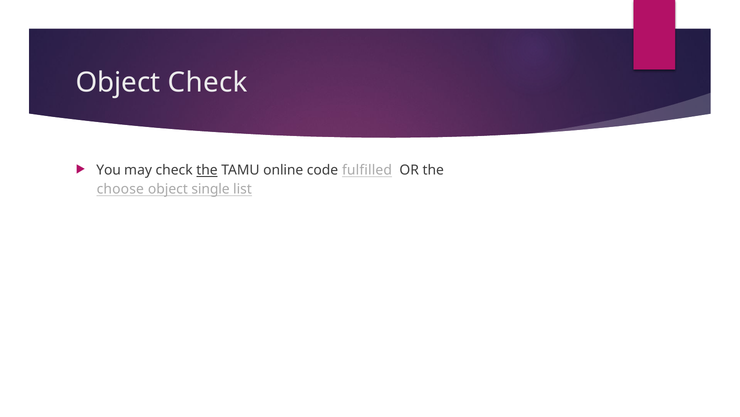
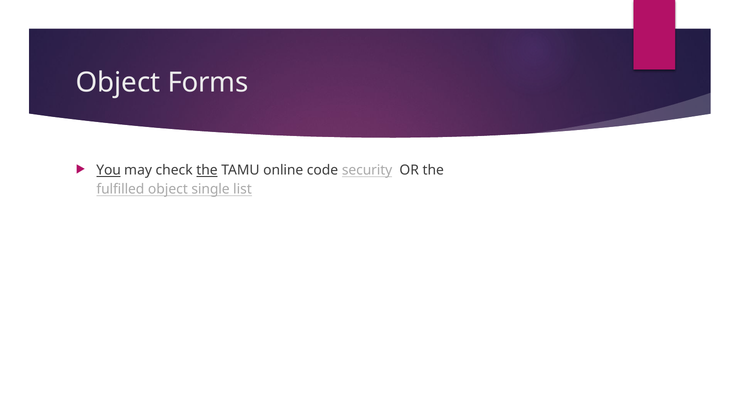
Object Check: Check -> Forms (208, 82)
You underline: none -> present (109, 170)
fulfilled: fulfilled -> security (367, 170)
choose: choose -> fulfilled (120, 189)
